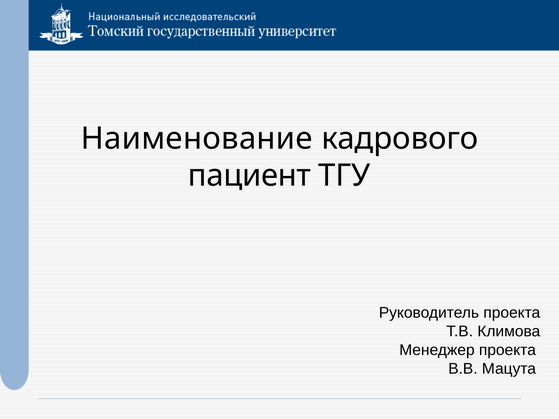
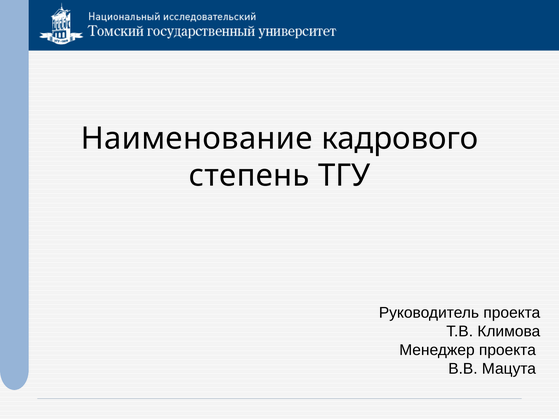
пациент: пациент -> степень (249, 176)
